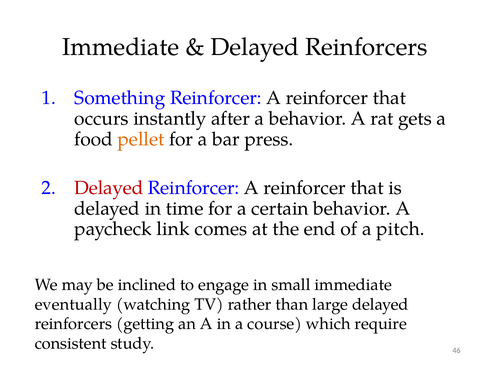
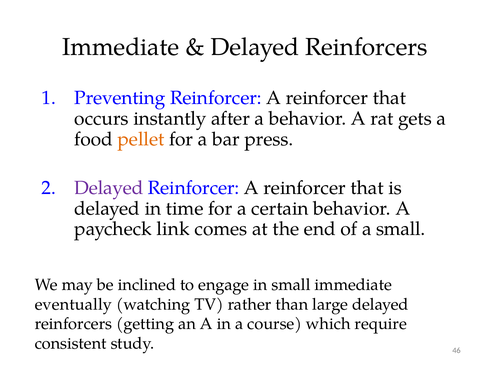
Something: Something -> Preventing (120, 98)
Delayed colour: red -> purple (109, 188)
a pitch: pitch -> small (401, 229)
